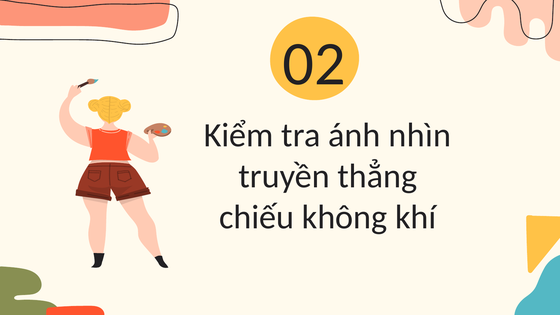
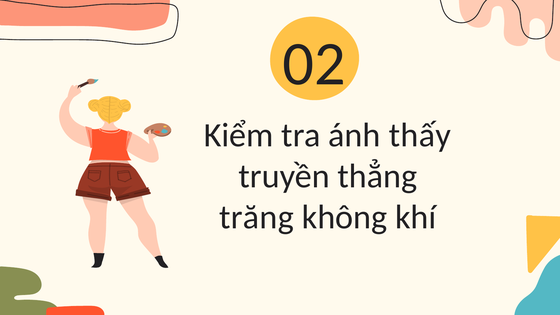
nhìn: nhìn -> thấy (420, 135)
chiếu: chiếu -> trăng (257, 217)
